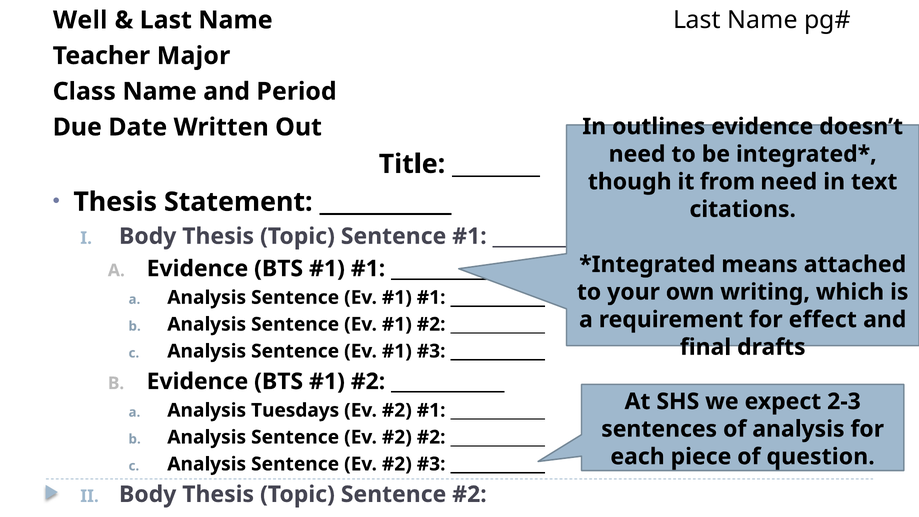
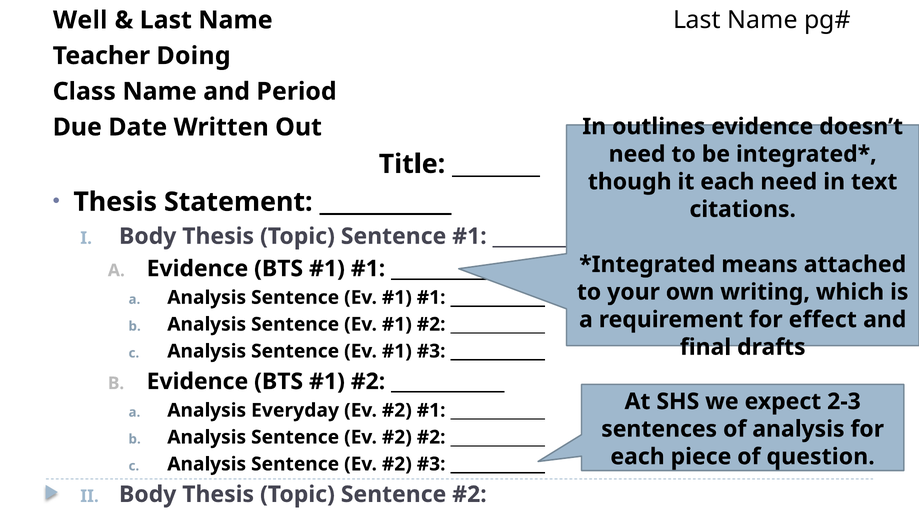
Major: Major -> Doing (194, 56)
it from: from -> each (727, 182)
Tuesdays: Tuesdays -> Everyday (295, 410)
